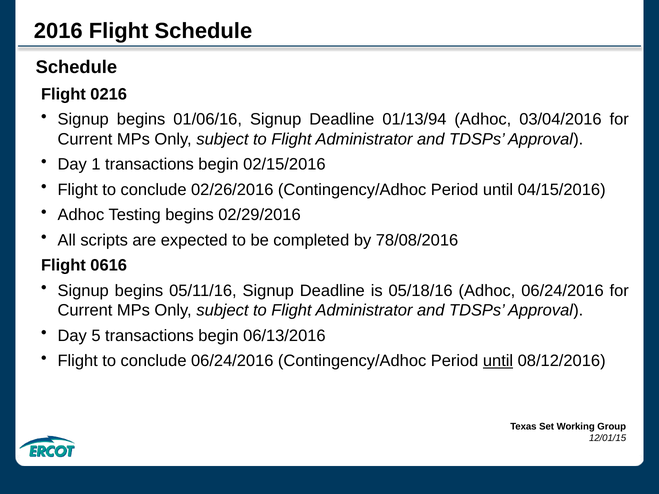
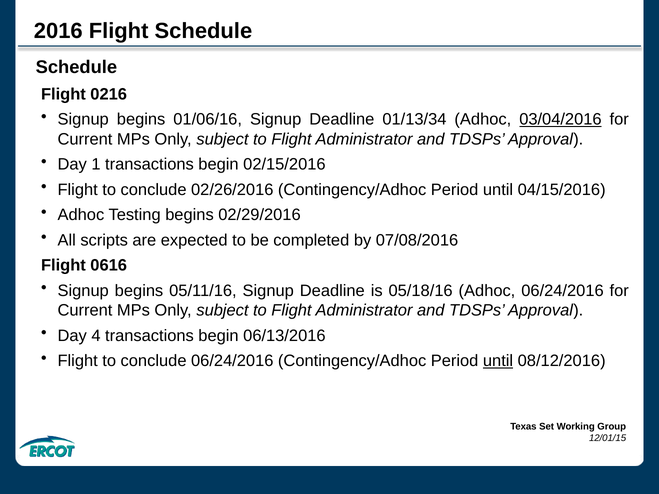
01/13/94: 01/13/94 -> 01/13/34 (414, 119)
03/04/2016 underline: none -> present (560, 119)
78/08/2016: 78/08/2016 -> 07/08/2016 (417, 240)
5: 5 -> 4 (96, 336)
